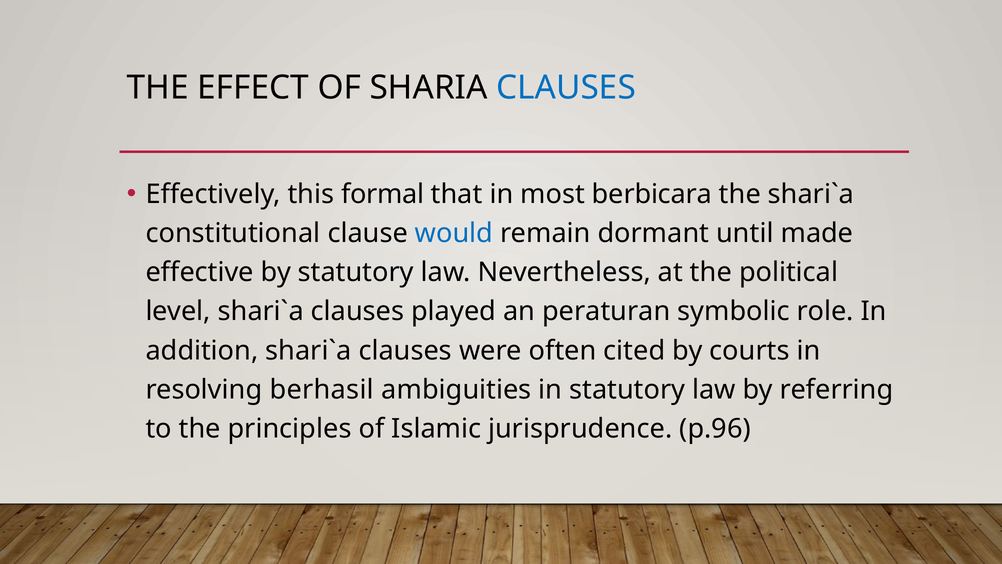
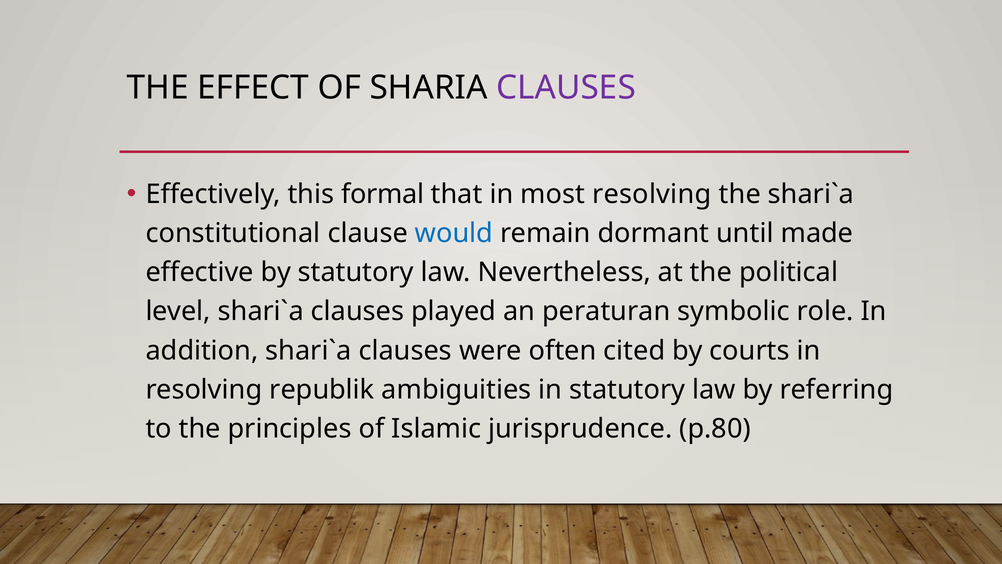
CLAUSES colour: blue -> purple (566, 88)
most berbicara: berbicara -> resolving (652, 194)
berhasil: berhasil -> republik (322, 389)
p.96: p.96 -> p.80 (715, 428)
